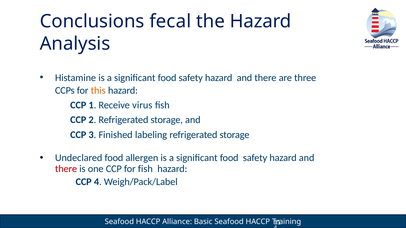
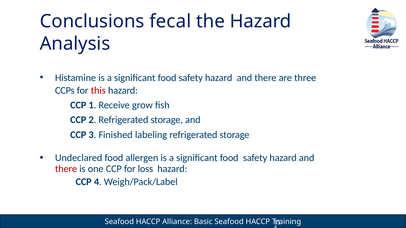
this colour: orange -> red (98, 91)
virus: virus -> grow (142, 105)
for fish: fish -> loss (145, 169)
